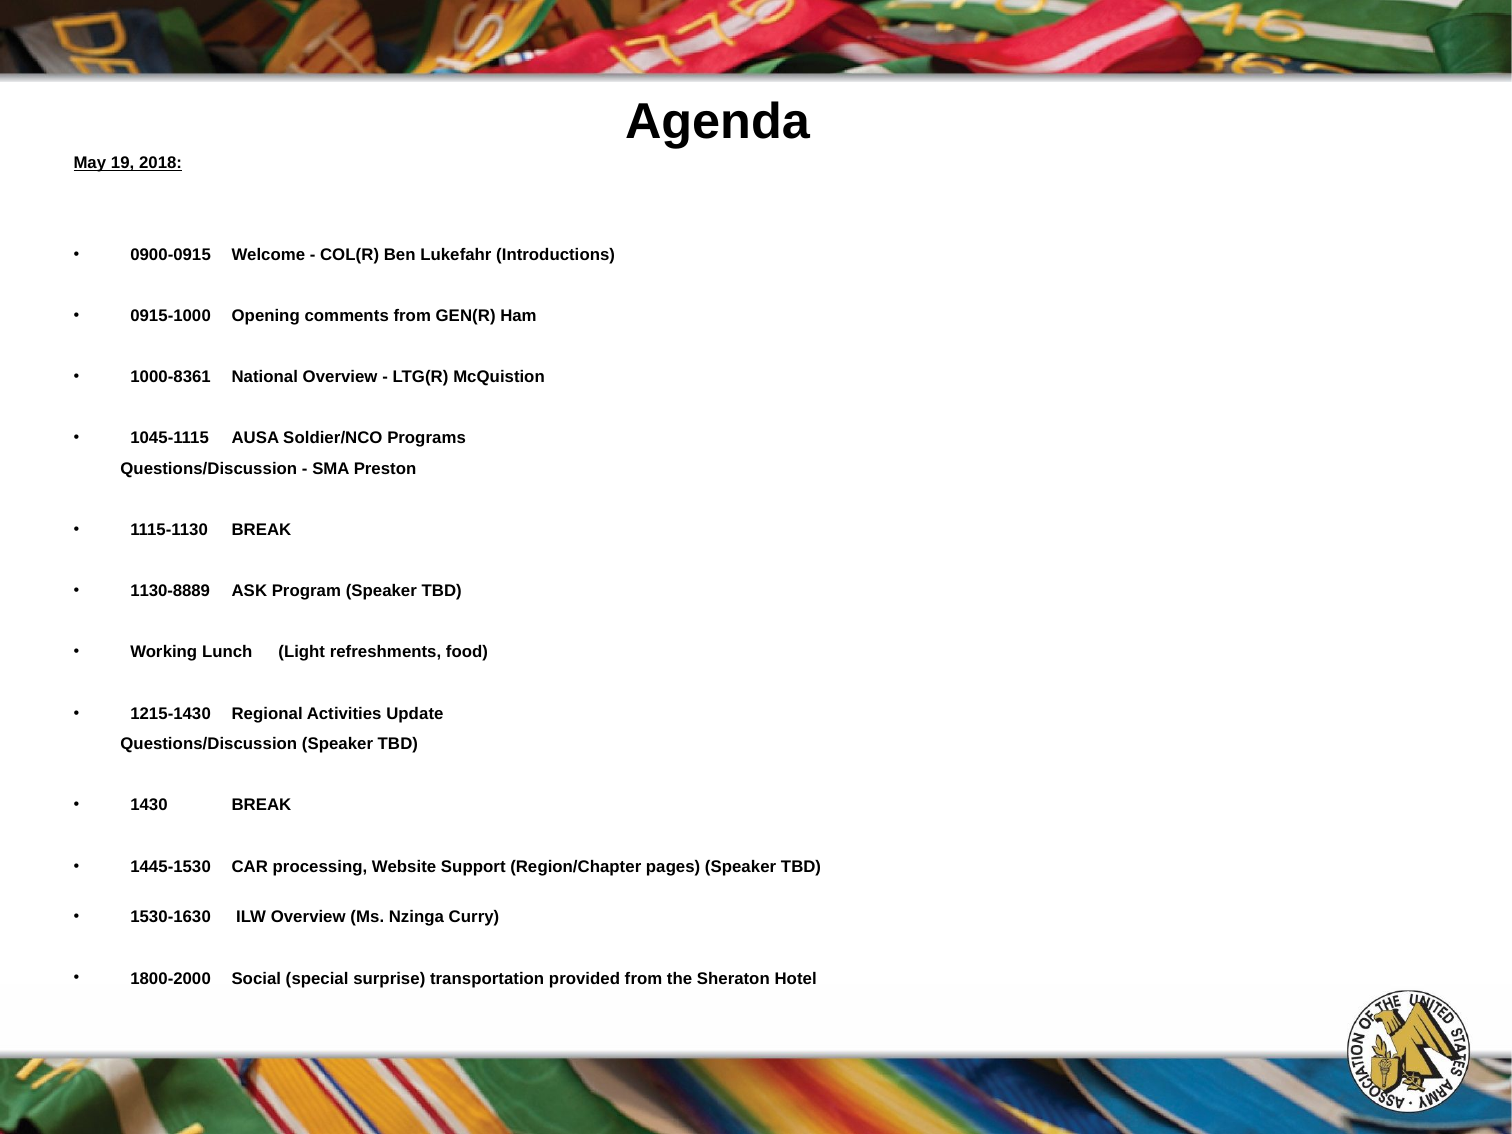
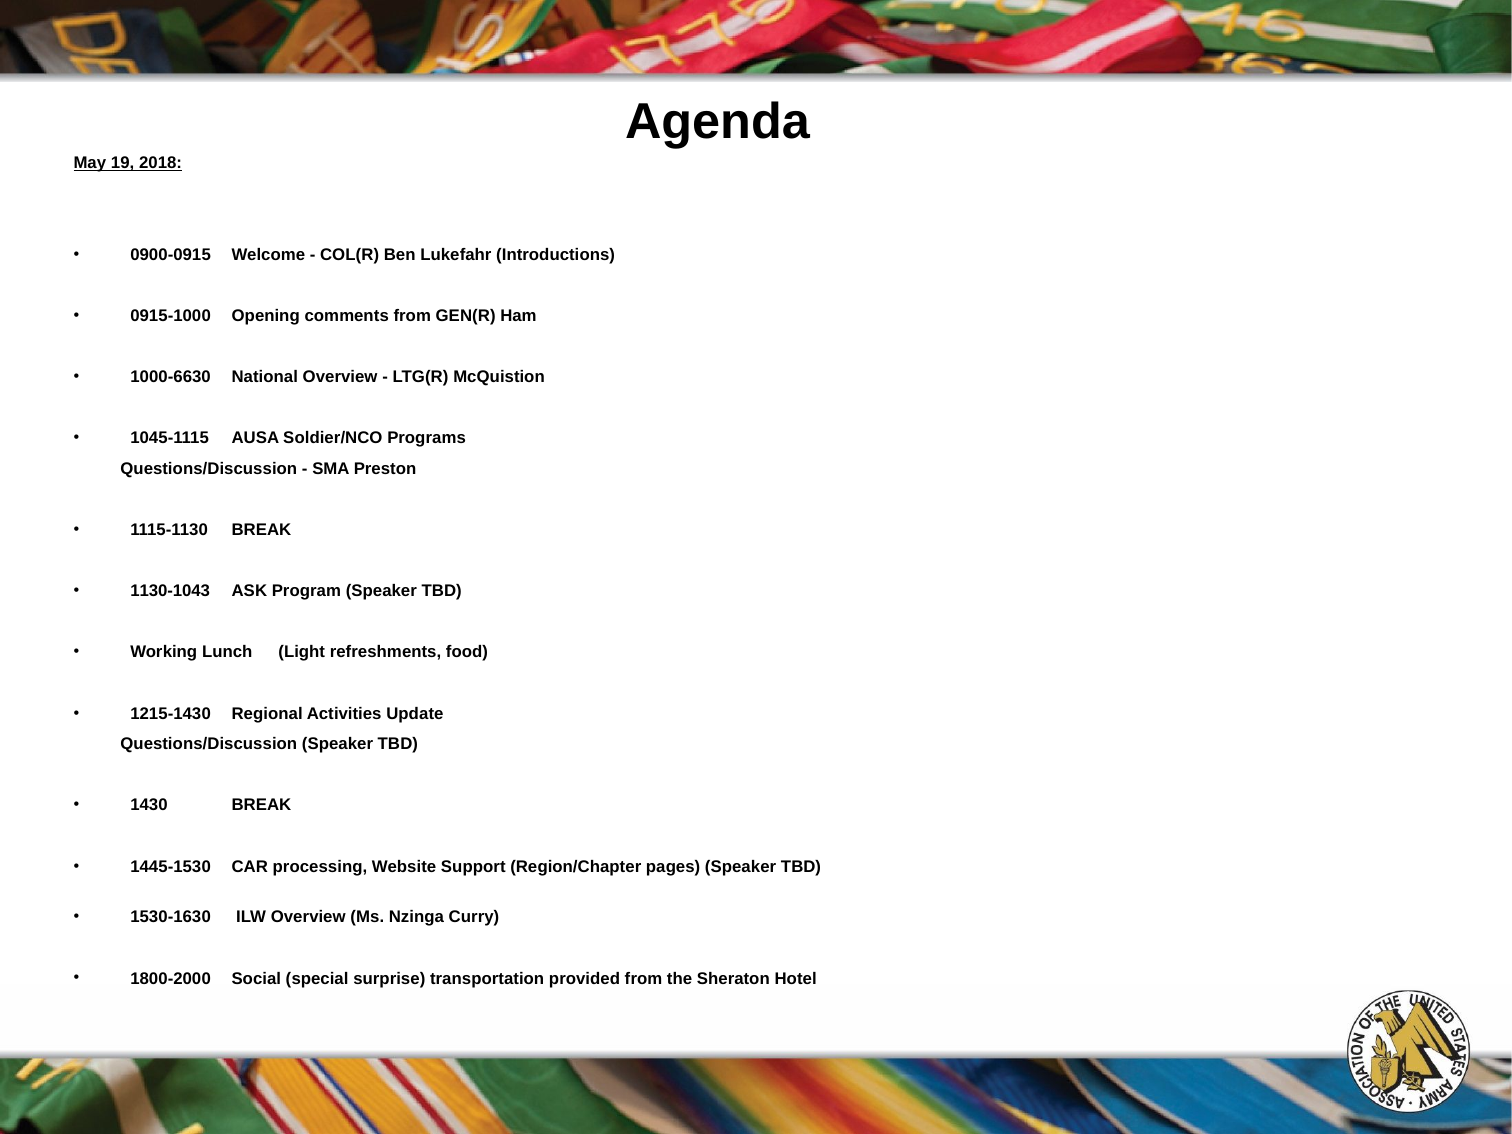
1000-8361: 1000-8361 -> 1000-6630 (171, 377)
1130-8889: 1130-8889 -> 1130-1043 (170, 591)
